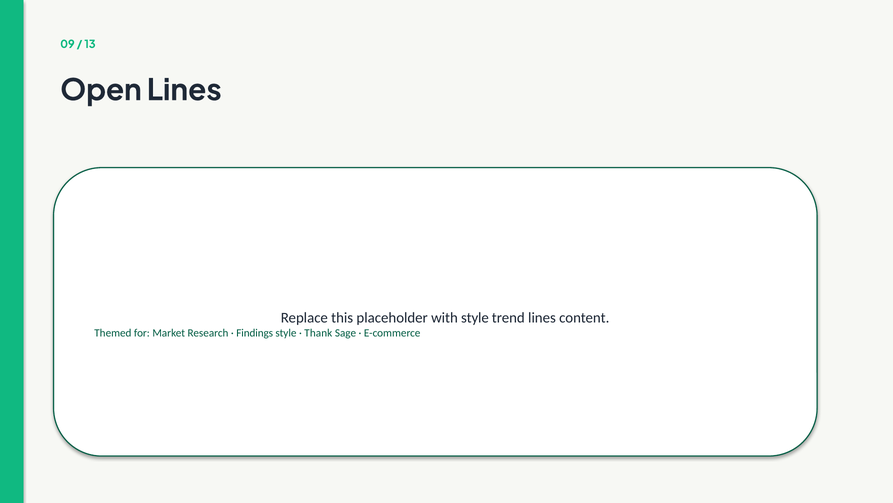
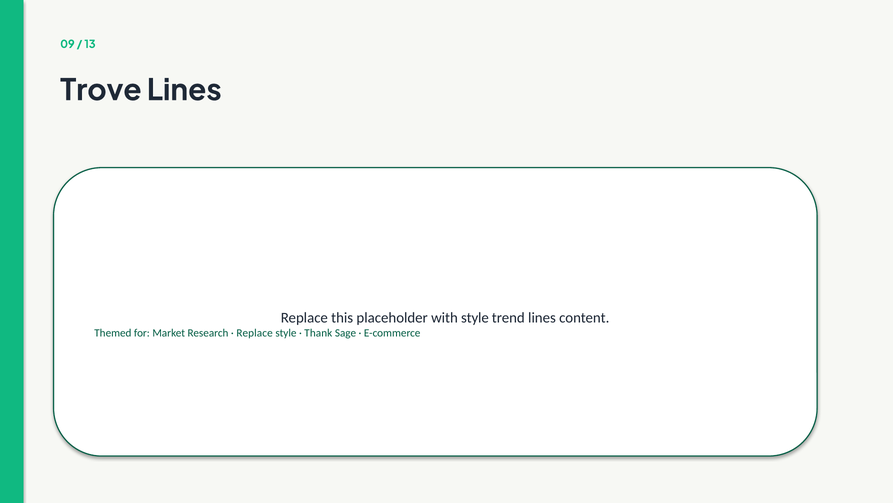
Open: Open -> Trove (101, 90)
Findings: Findings -> Replace (255, 333)
